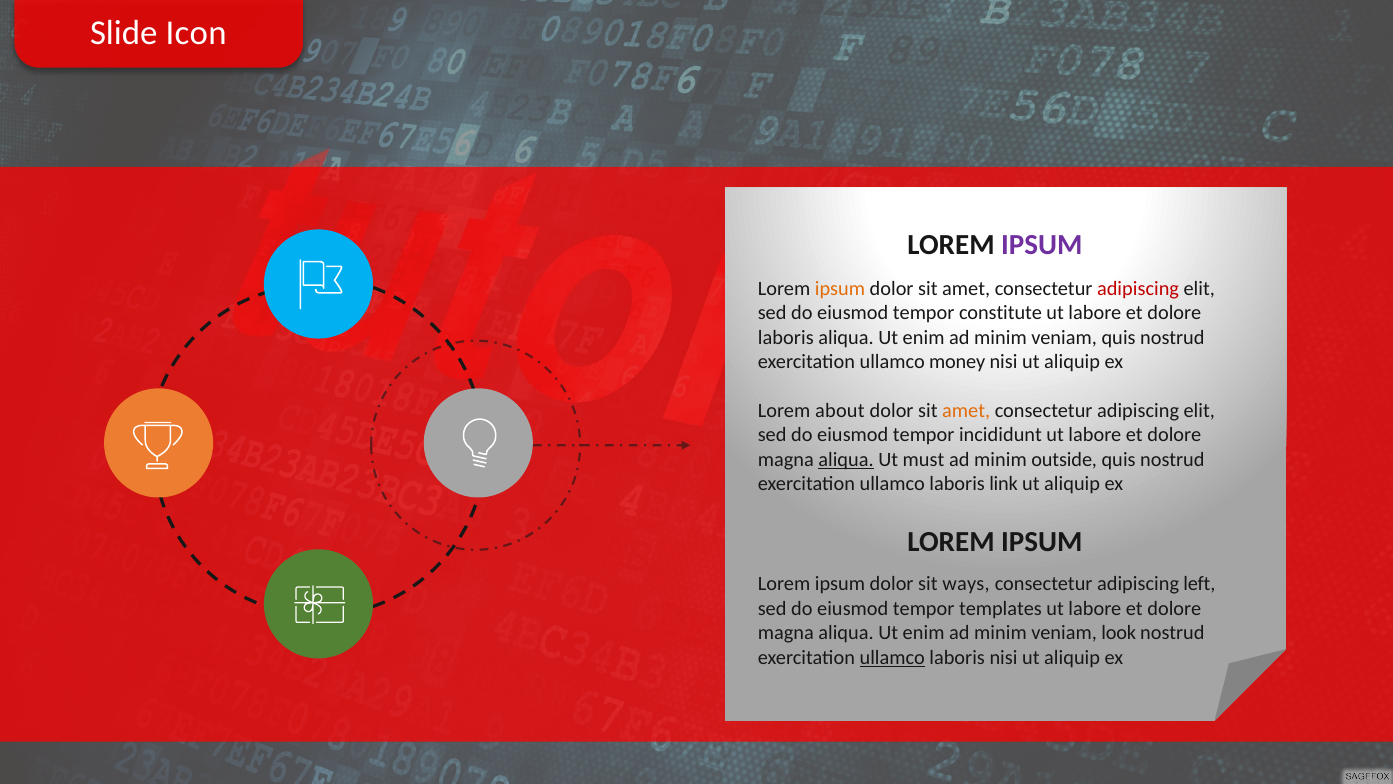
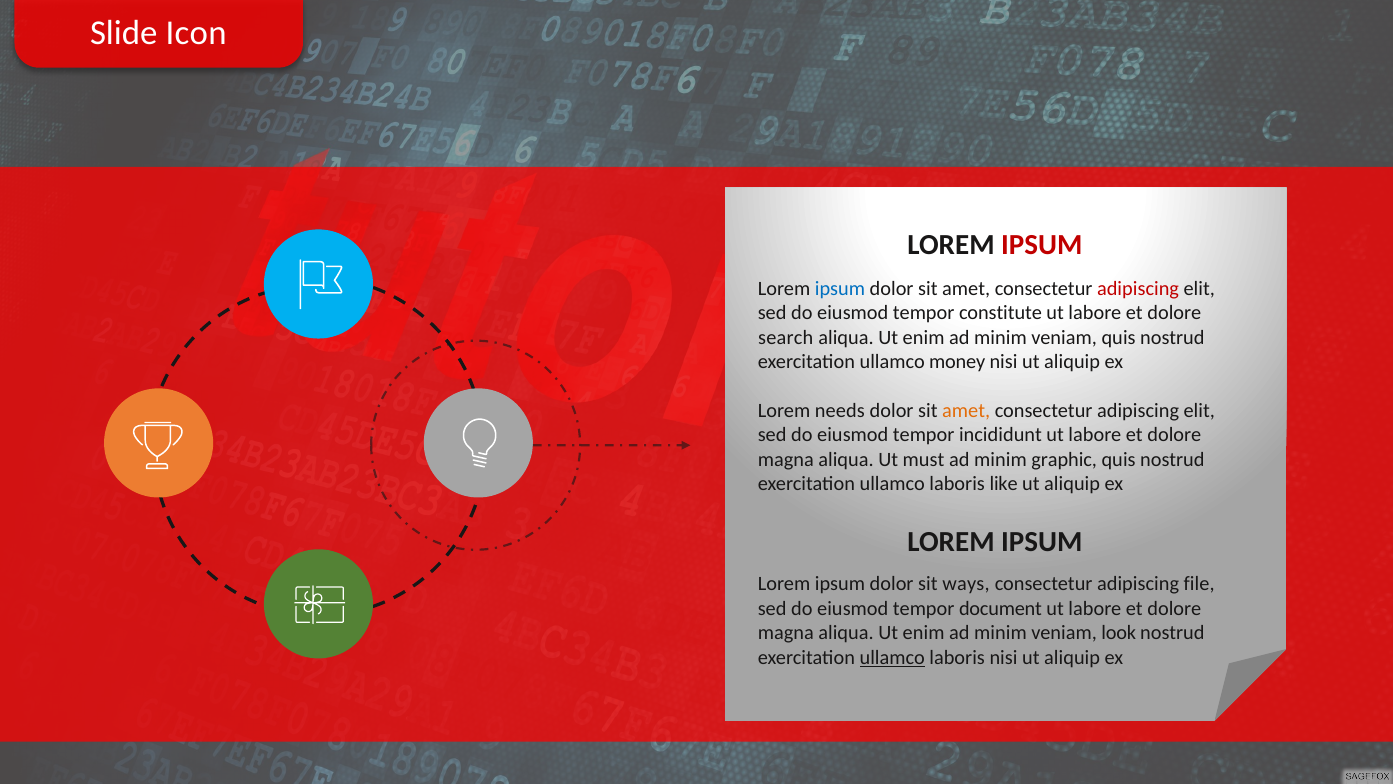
IPSUM colour: purple -> red (1042, 244)
ipsum colour: orange -> blue (840, 288)
laboris: laboris -> search (786, 337)
about: about -> needs (840, 410)
aliqua underline: present -> none (846, 459)
outside: outside -> graphic (1064, 459)
link: link -> like (1004, 483)
left: left -> file (1199, 584)
templates: templates -> document (1001, 608)
